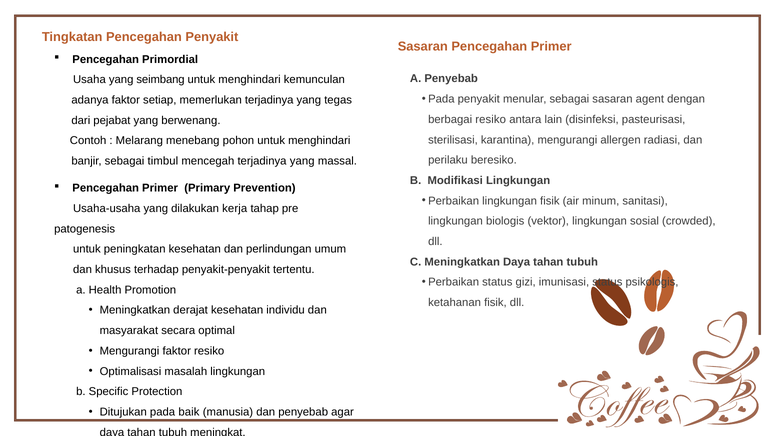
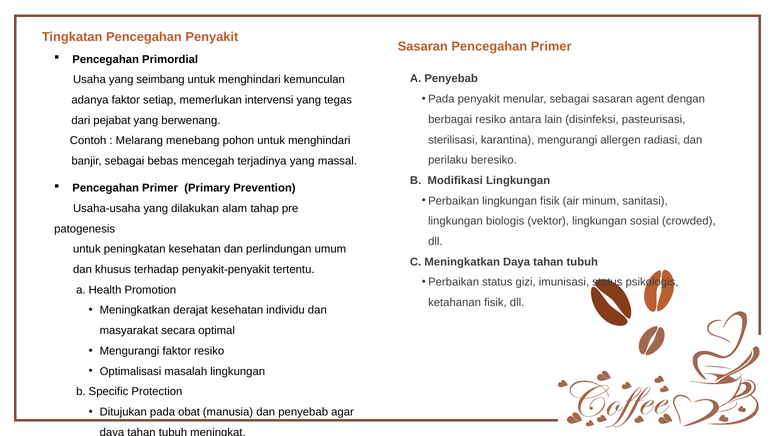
memerlukan terjadinya: terjadinya -> intervensi (269, 100)
timbul: timbul -> bebas (163, 161)
kerja: kerja -> alam (235, 208)
baik: baik -> obat (189, 412)
